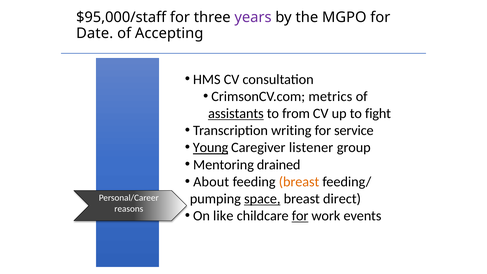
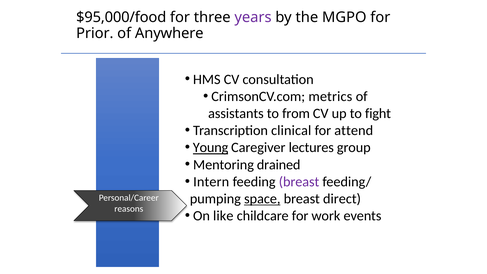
$95,000/staff: $95,000/staff -> $95,000/food (121, 17)
Date: Date -> Prior (95, 33)
Accepting: Accepting -> Anywhere (169, 33)
assistants underline: present -> none (236, 113)
writing: writing -> clinical (291, 131)
service: service -> attend (354, 131)
listener: listener -> lectures (311, 148)
About: About -> Intern (211, 182)
breast colour: orange -> purple (299, 182)
for underline: present -> none (300, 216)
